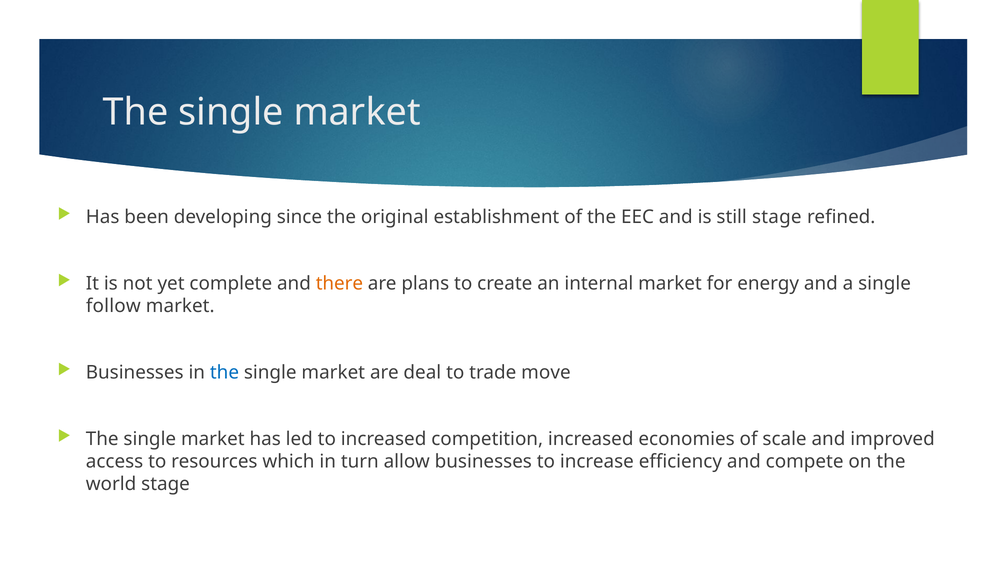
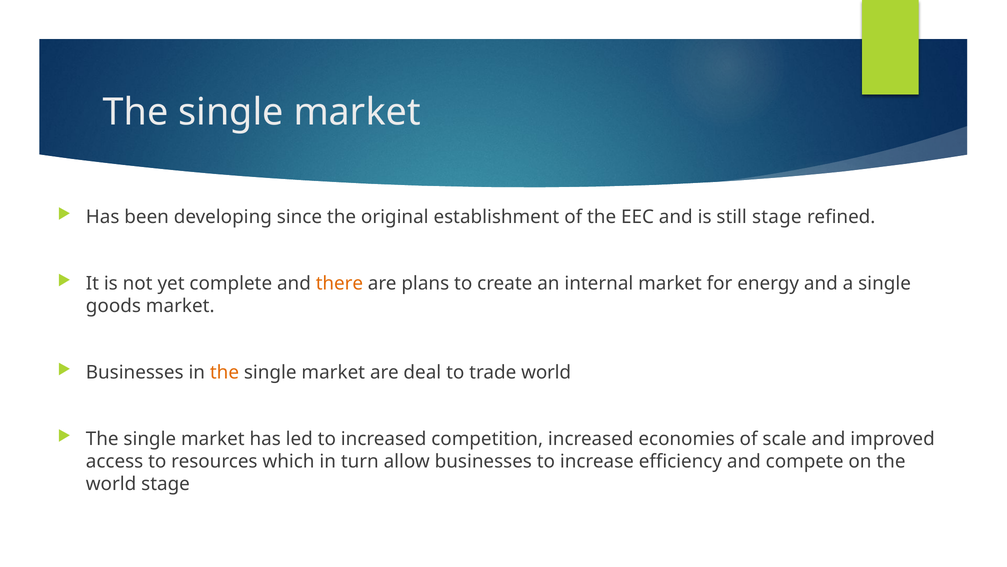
follow: follow -> goods (113, 306)
the colour: blue -> orange (224, 372)
trade move: move -> world (546, 372)
